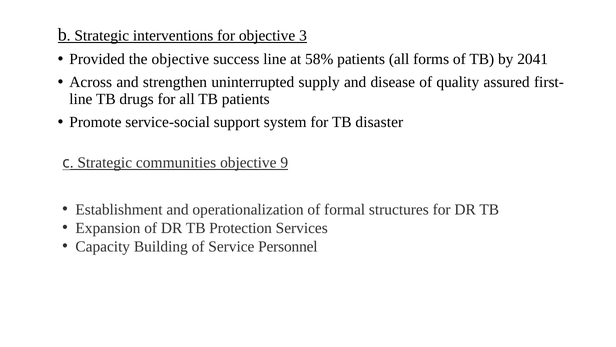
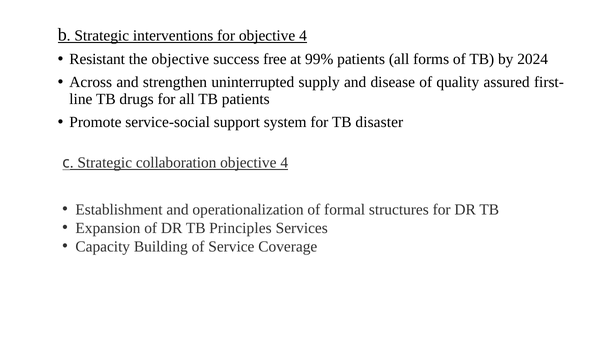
for objective 3: 3 -> 4 (303, 36)
Provided: Provided -> Resistant (97, 59)
success line: line -> free (275, 59)
58%: 58% -> 99% (319, 59)
2041: 2041 -> 2024 (533, 59)
communities: communities -> collaboration (176, 163)
9: 9 -> 4 (284, 163)
Protection: Protection -> Principles (240, 228)
Personnel: Personnel -> Coverage (288, 246)
